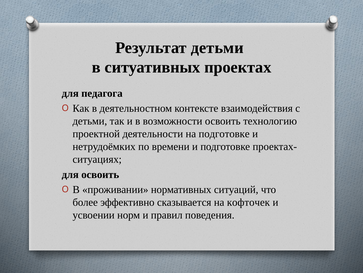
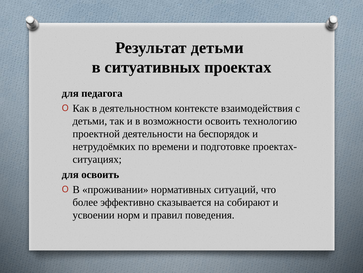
на подготовке: подготовке -> беспорядок (224, 134)
кофточек: кофточек -> собирают (249, 202)
